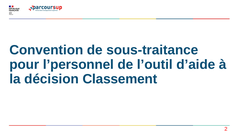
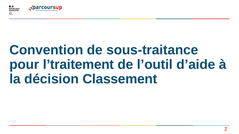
l’personnel: l’personnel -> l’traitement (78, 65)
